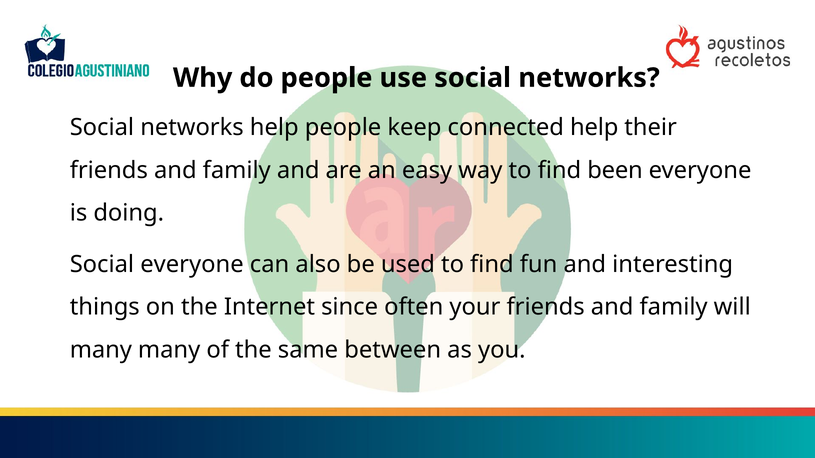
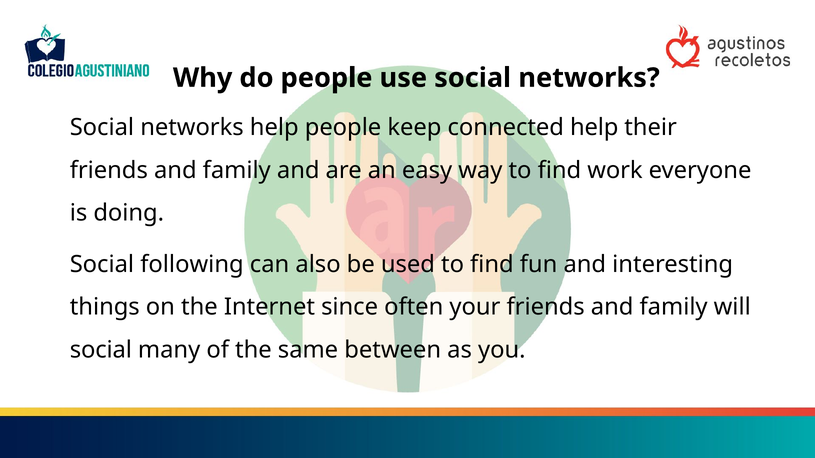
been: been -> work (615, 170)
Social everyone: everyone -> following (192, 265)
many: many -> social (101, 350)
